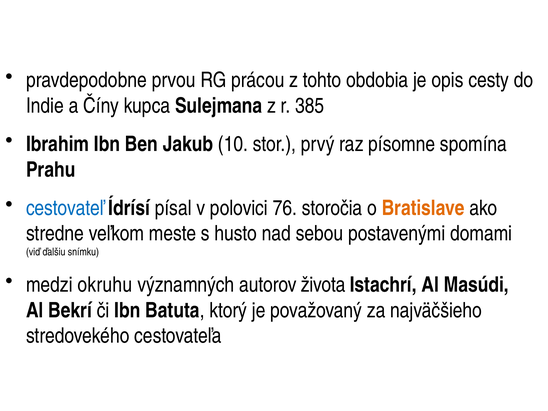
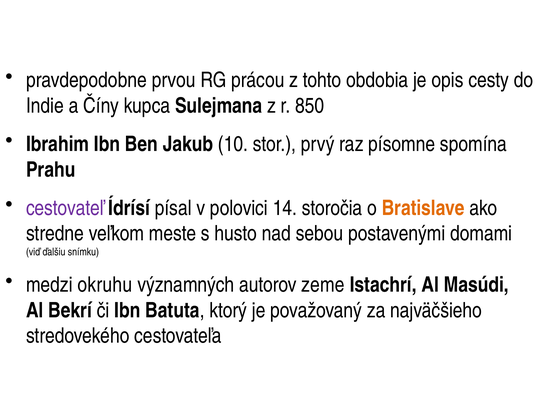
385: 385 -> 850 (310, 106)
cestovateľ colour: blue -> purple (65, 208)
76: 76 -> 14 (285, 208)
života: života -> zeme (323, 285)
